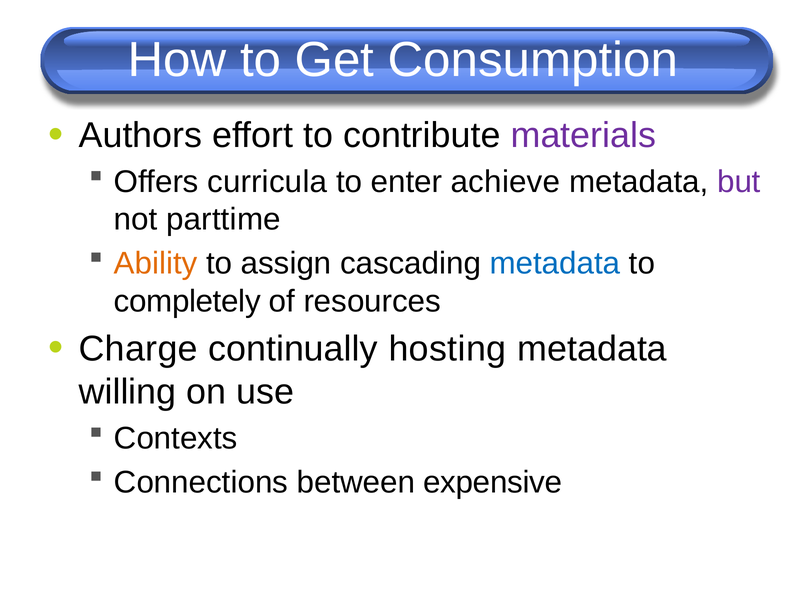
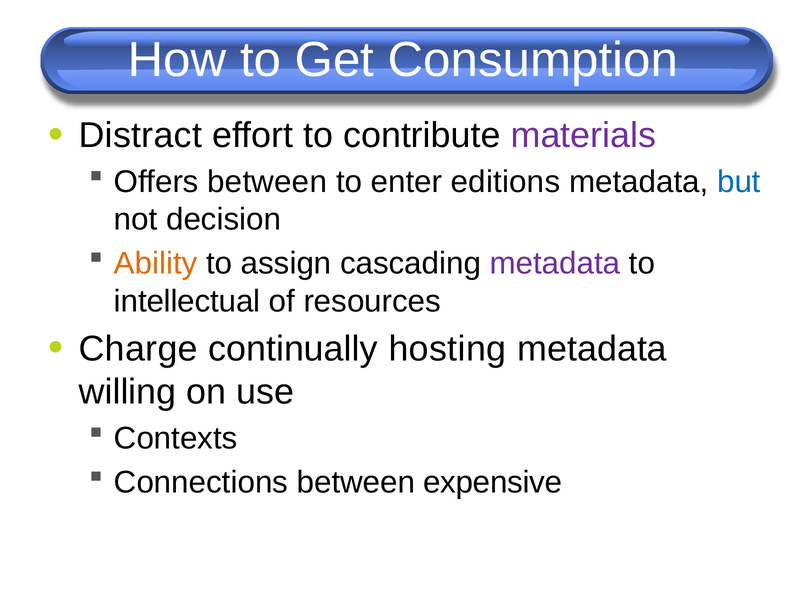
Authors: Authors -> Distract (140, 136)
Offers curricula: curricula -> between (267, 182)
achieve: achieve -> editions (506, 182)
but colour: purple -> blue (739, 182)
parttime: parttime -> decision (224, 220)
metadata colour: blue -> purple (555, 264)
completely: completely -> intellectual (187, 301)
